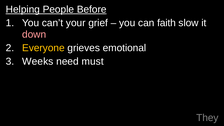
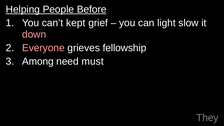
your: your -> kept (76, 23)
faith: faith -> light (166, 23)
Everyone colour: yellow -> pink (43, 48)
emotional: emotional -> fellowship (125, 48)
Weeks: Weeks -> Among (38, 61)
